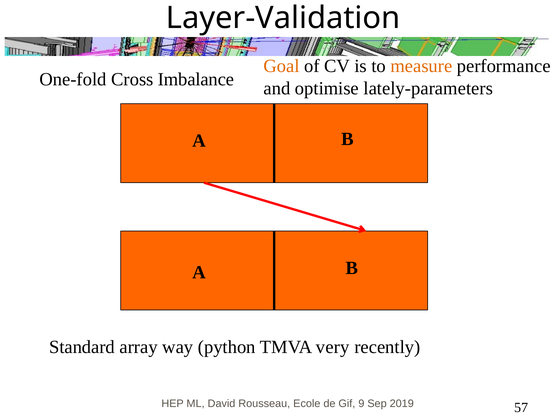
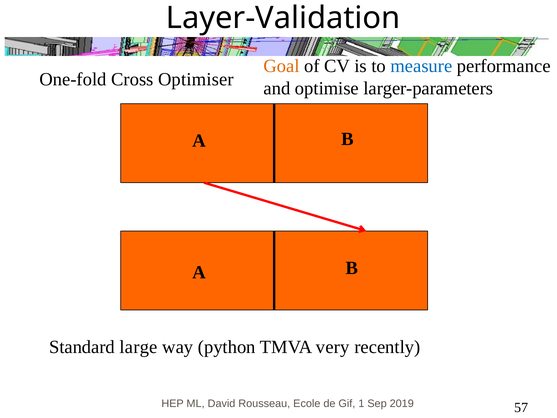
measure colour: orange -> blue (421, 66)
Imbalance: Imbalance -> Optimiser (196, 79)
lately-parameters: lately-parameters -> larger-parameters (428, 88)
array: array -> large (139, 347)
9: 9 -> 1 (361, 403)
